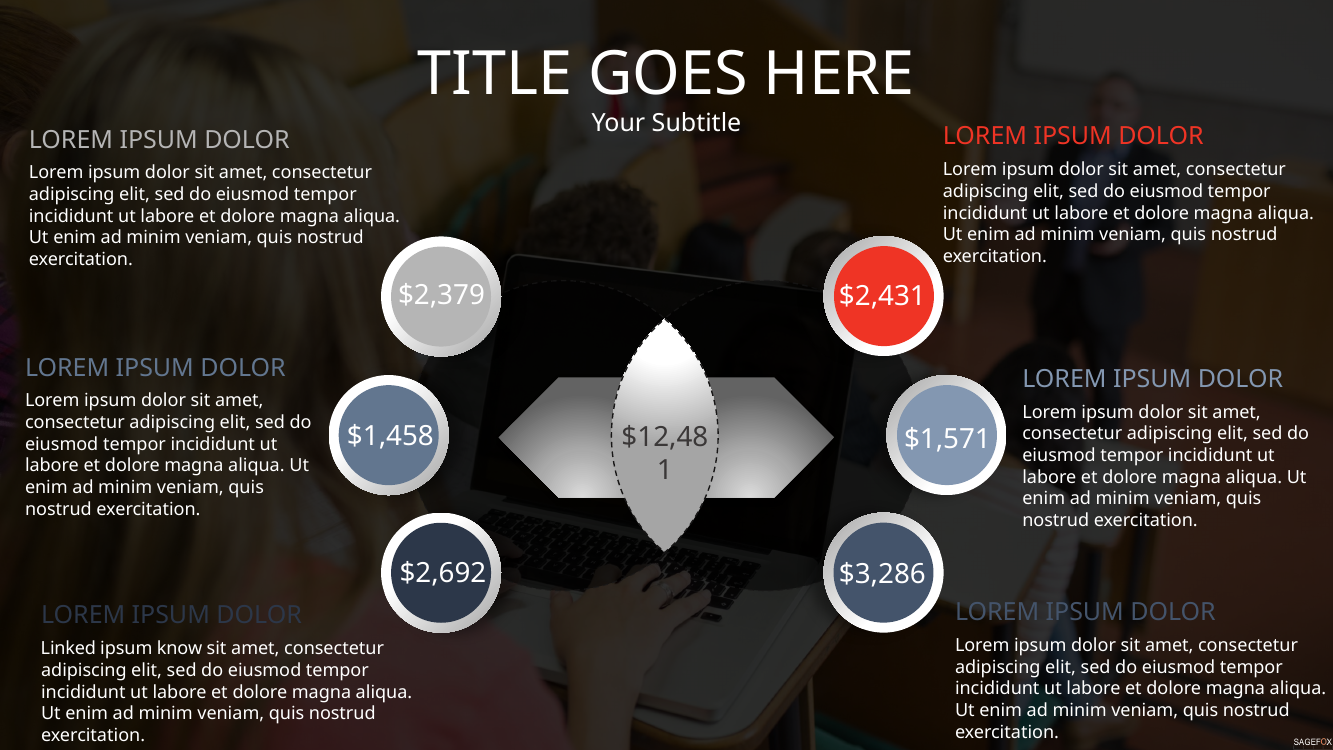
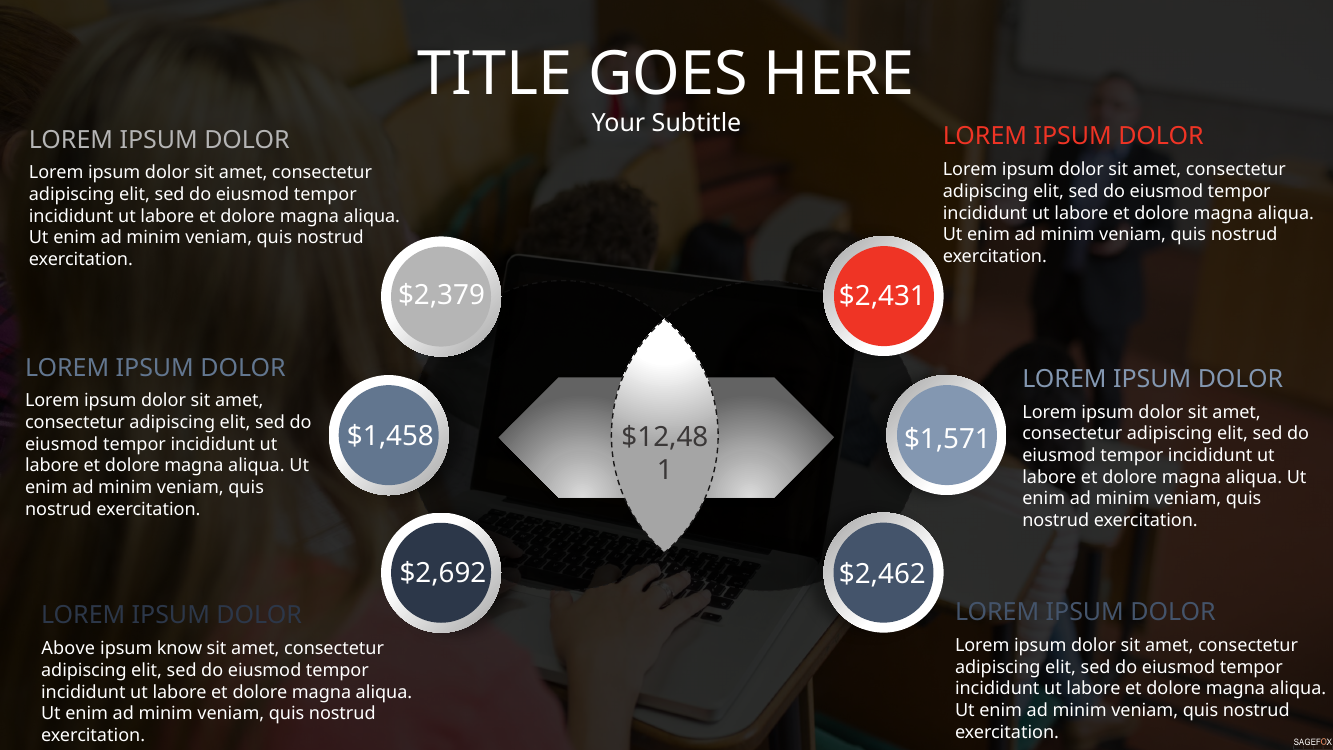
$3,286: $3,286 -> $2,462 (882, 574)
Linked: Linked -> Above (68, 649)
